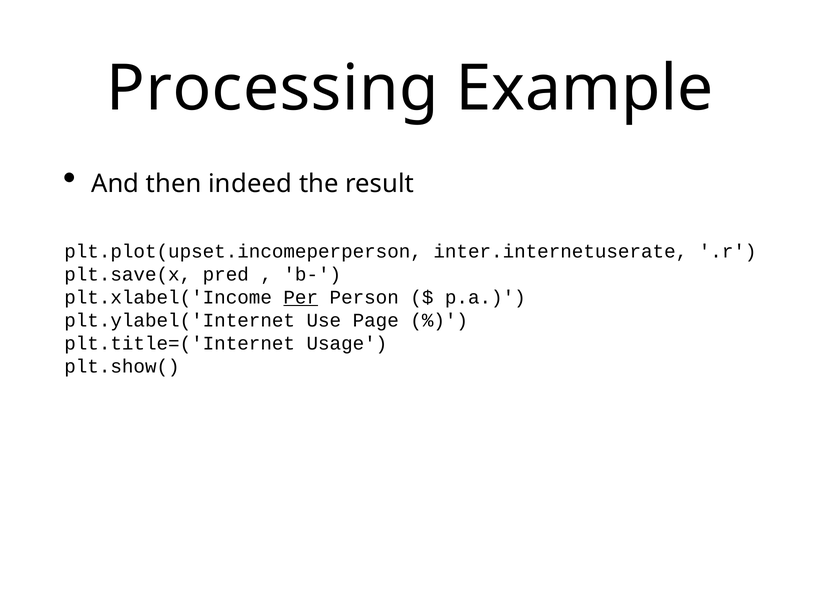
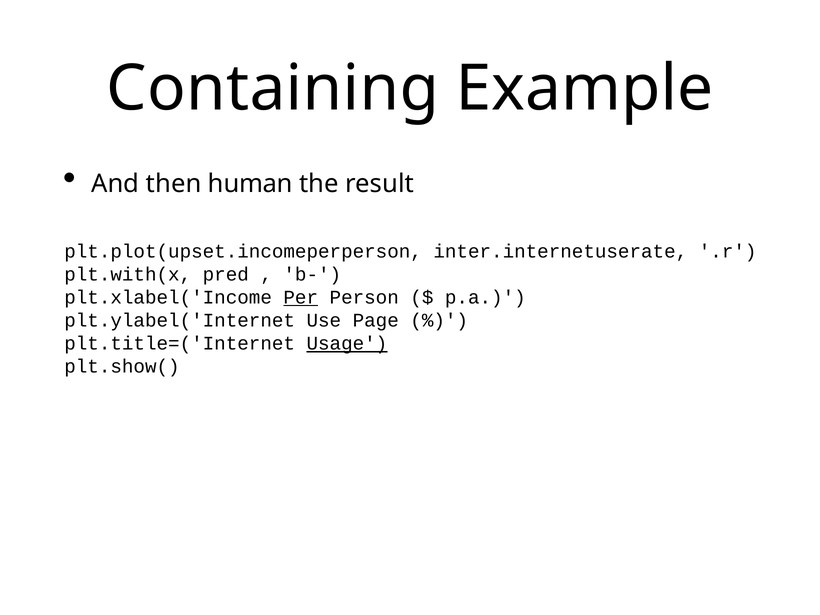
Processing: Processing -> Containing (273, 89)
indeed: indeed -> human (250, 184)
plt.save(x: plt.save(x -> plt.with(x (128, 274)
Usage underline: none -> present (347, 343)
